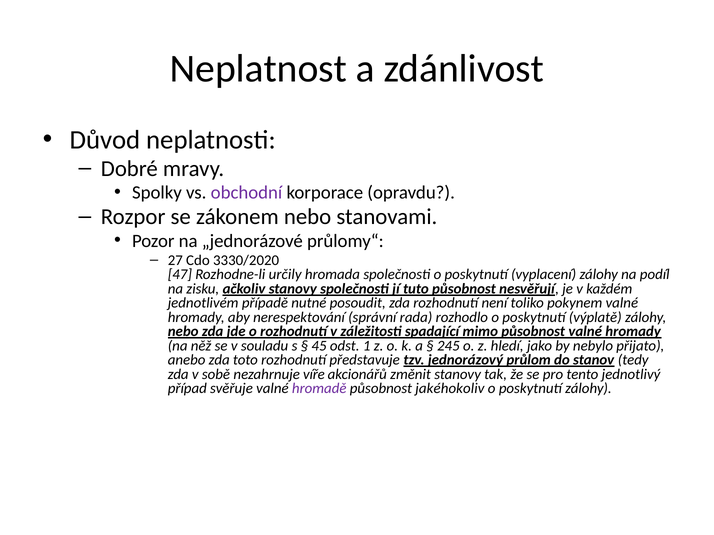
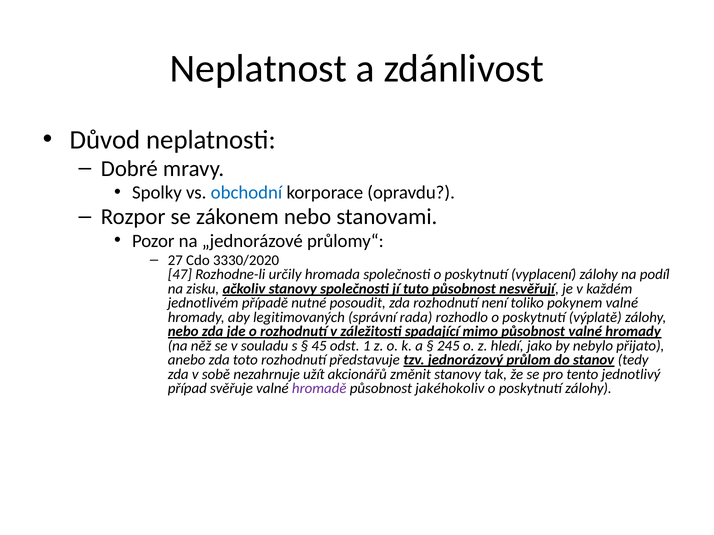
obchodní colour: purple -> blue (247, 193)
nerespektování: nerespektování -> legitimovaných (299, 317)
víře: víře -> užít (314, 375)
